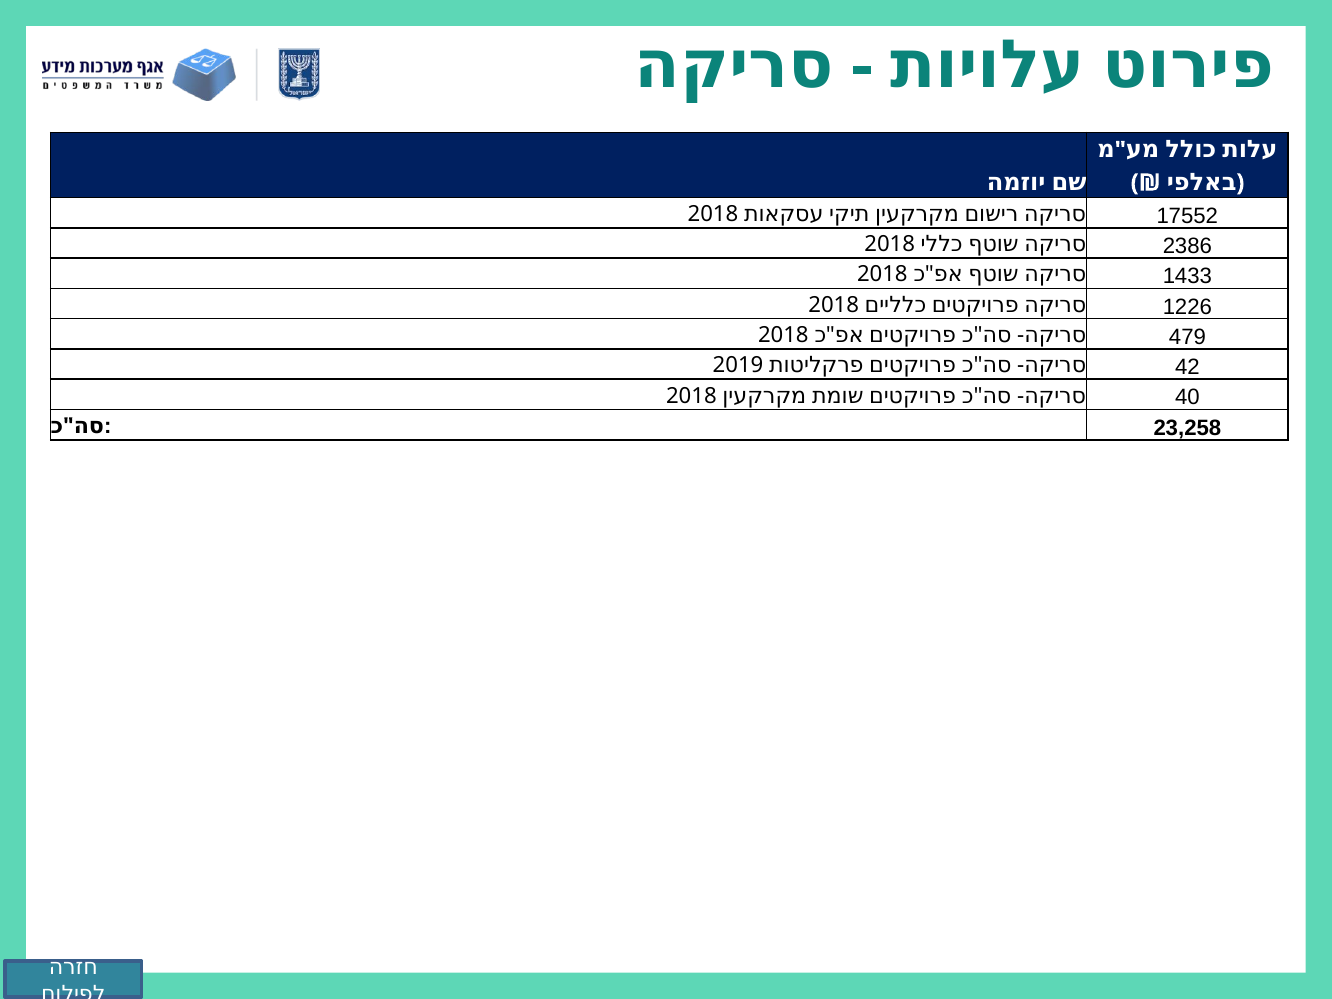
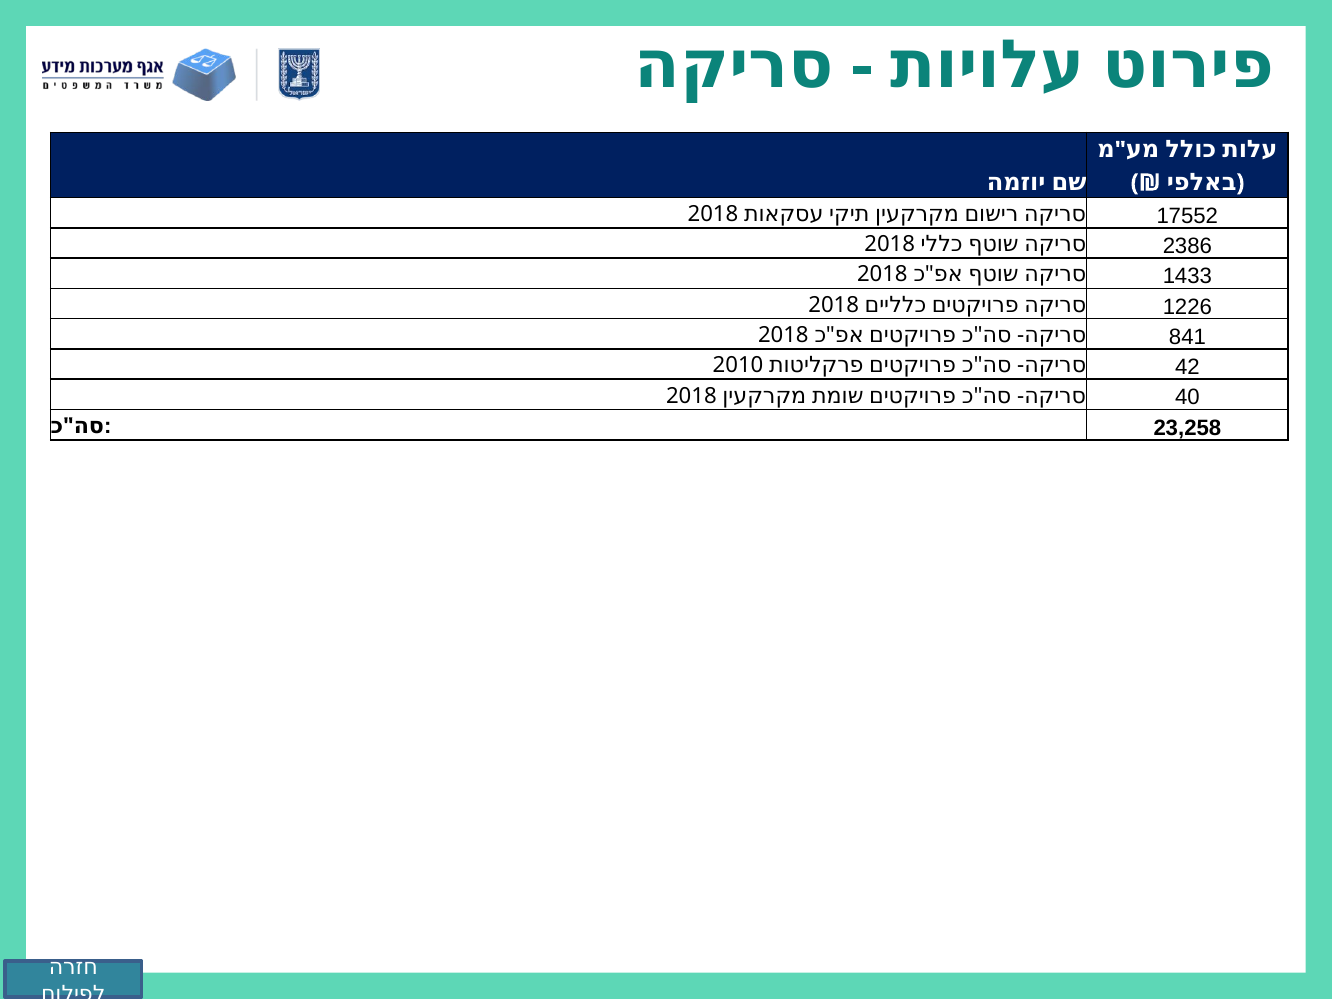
479: 479 -> 841 (1187, 337)
2019: 2019 -> 2010 (738, 365)
